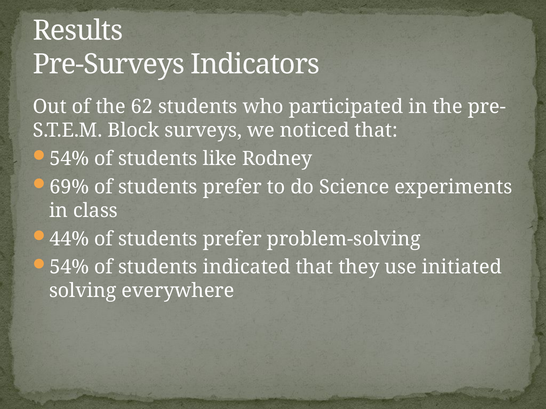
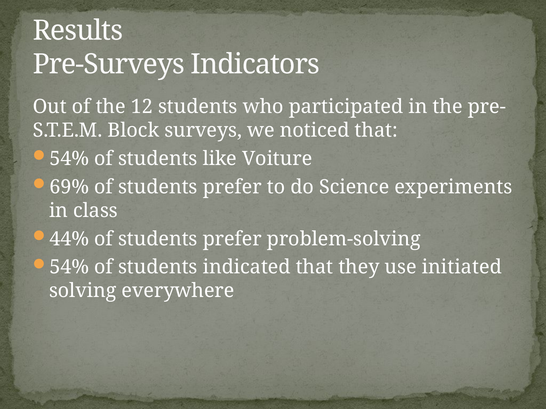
62: 62 -> 12 (142, 107)
Rodney: Rodney -> Voiture (277, 159)
